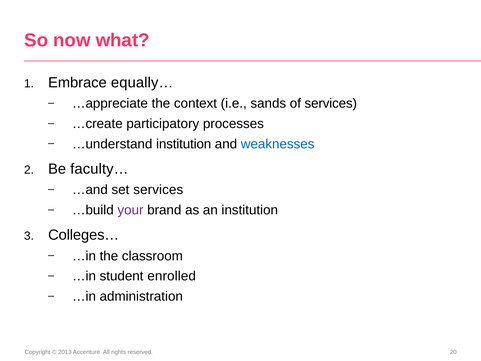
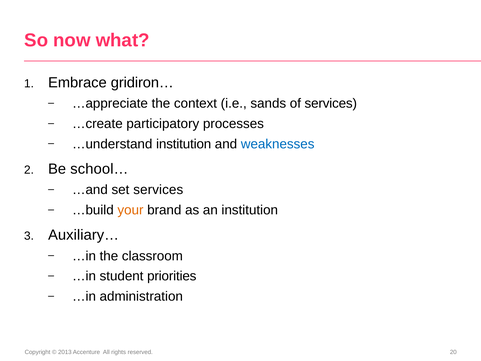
equally…: equally… -> gridiron… (142, 82)
faculty…: faculty… -> school… (99, 169)
your colour: purple -> orange (130, 210)
Colleges…: Colleges… -> Auxiliary… (84, 235)
enrolled: enrolled -> priorities (172, 276)
